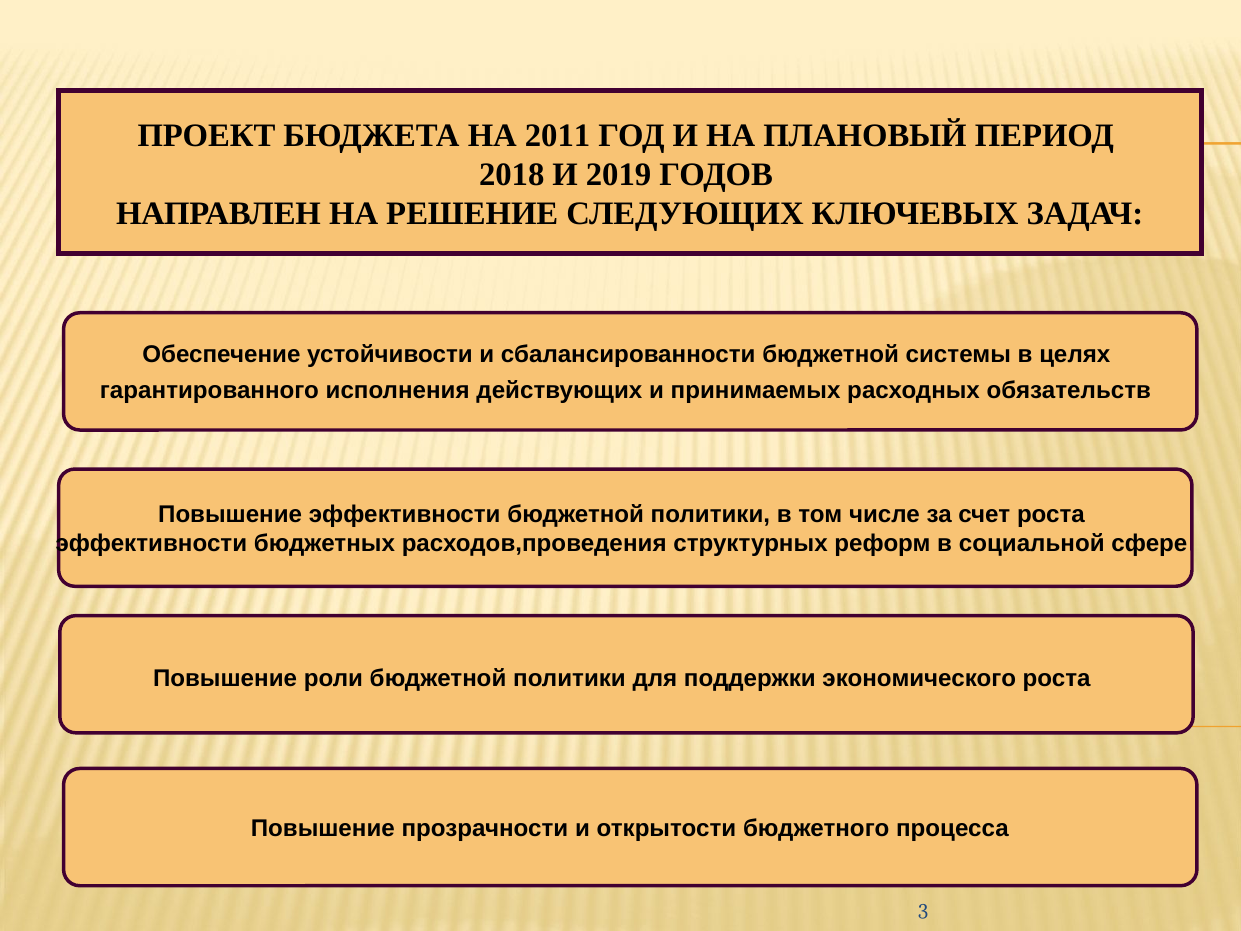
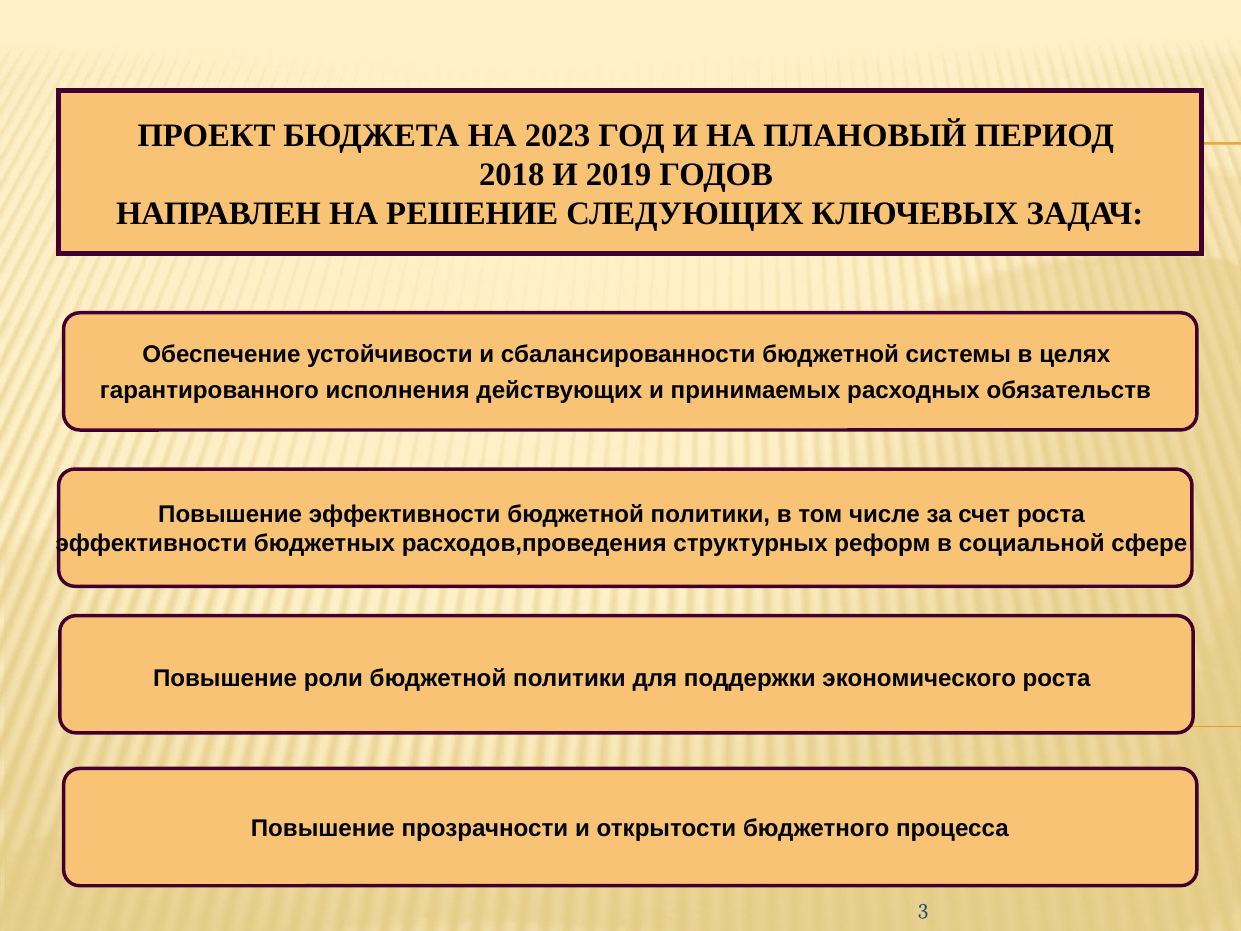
2011: 2011 -> 2023 (558, 135)
